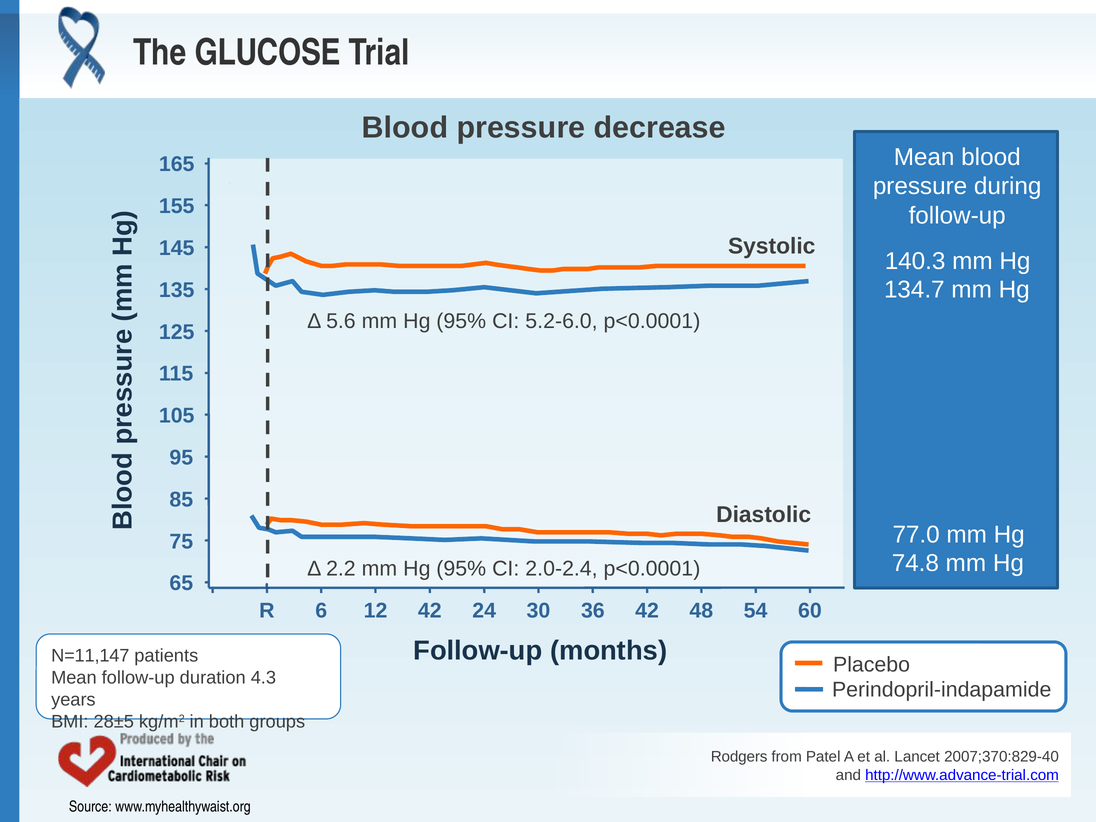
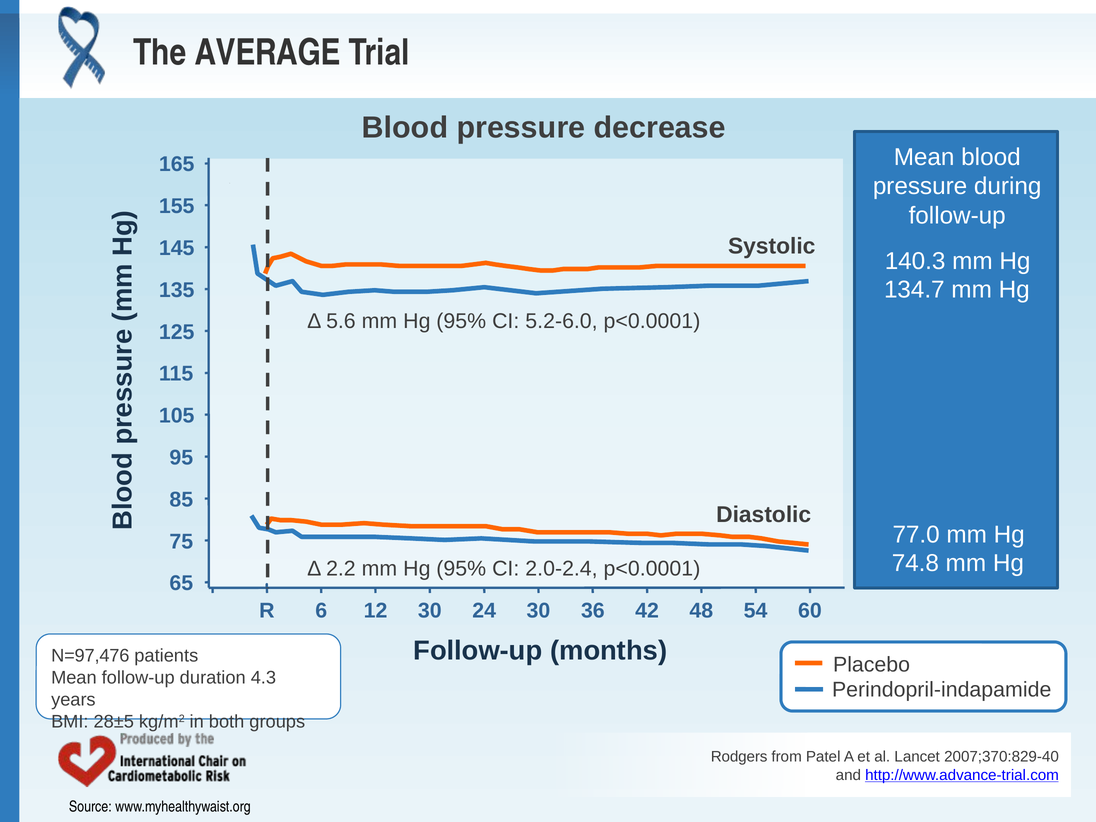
GLUCOSE: GLUCOSE -> AVERAGE (268, 53)
12 42: 42 -> 30 (430, 611)
N=11,147: N=11,147 -> N=97,476 (90, 656)
